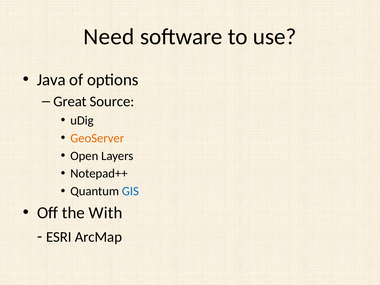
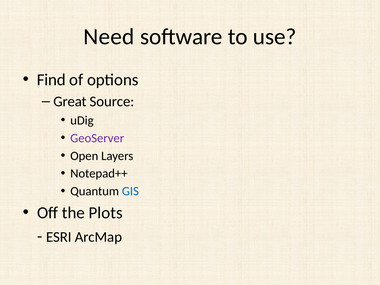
Java: Java -> Find (51, 80)
GeoServer colour: orange -> purple (97, 138)
With: With -> Plots (106, 213)
